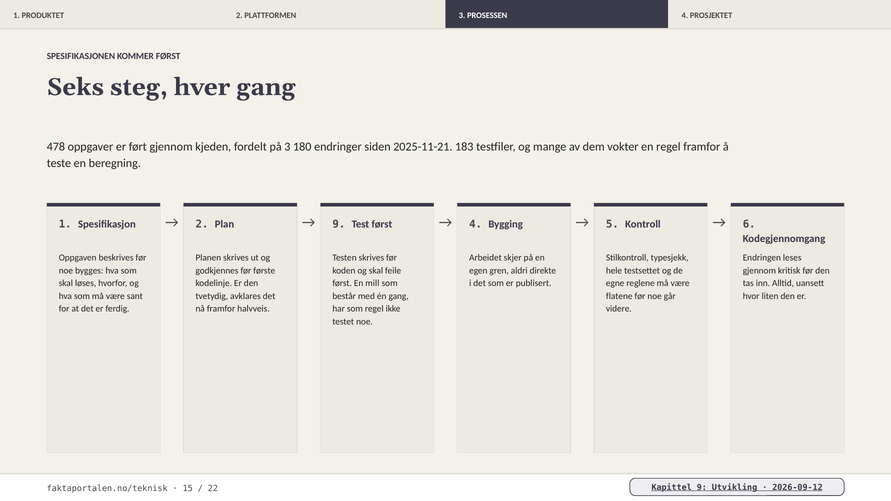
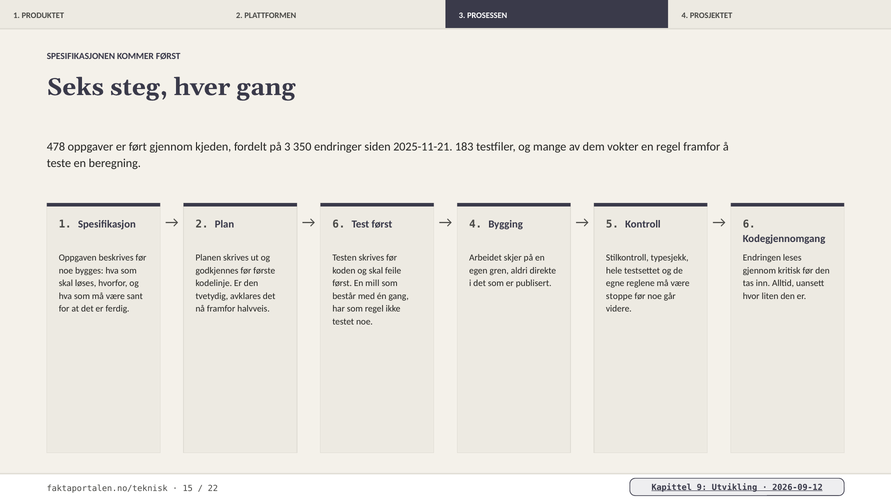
180: 180 -> 350 (302, 147)
9: 9 -> 6 (339, 224)
flatene: flatene -> stoppe (619, 296)
